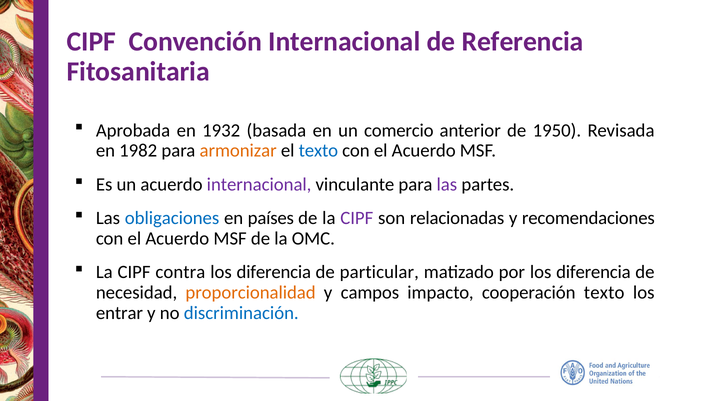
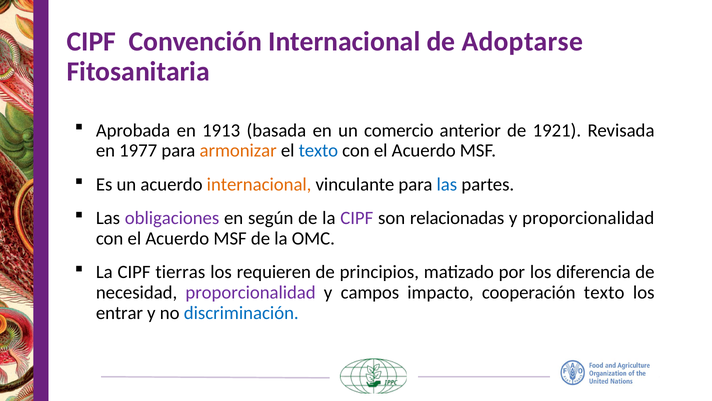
Referencia: Referencia -> Adoptarse (522, 42)
1932: 1932 -> 1913 (221, 130)
1950: 1950 -> 1921 (557, 130)
1982: 1982 -> 1977 (138, 151)
internacional colour: purple -> orange (259, 184)
las colour: purple -> blue (447, 184)
obligaciones colour: blue -> purple (172, 218)
países: países -> según (271, 218)
y recomendaciones: recomendaciones -> proporcionalidad (588, 218)
contra: contra -> tierras (180, 272)
diferencia: diferencia -> requieren (274, 272)
particular: particular -> principios (379, 272)
proporcionalidad colour: orange -> purple (251, 292)
